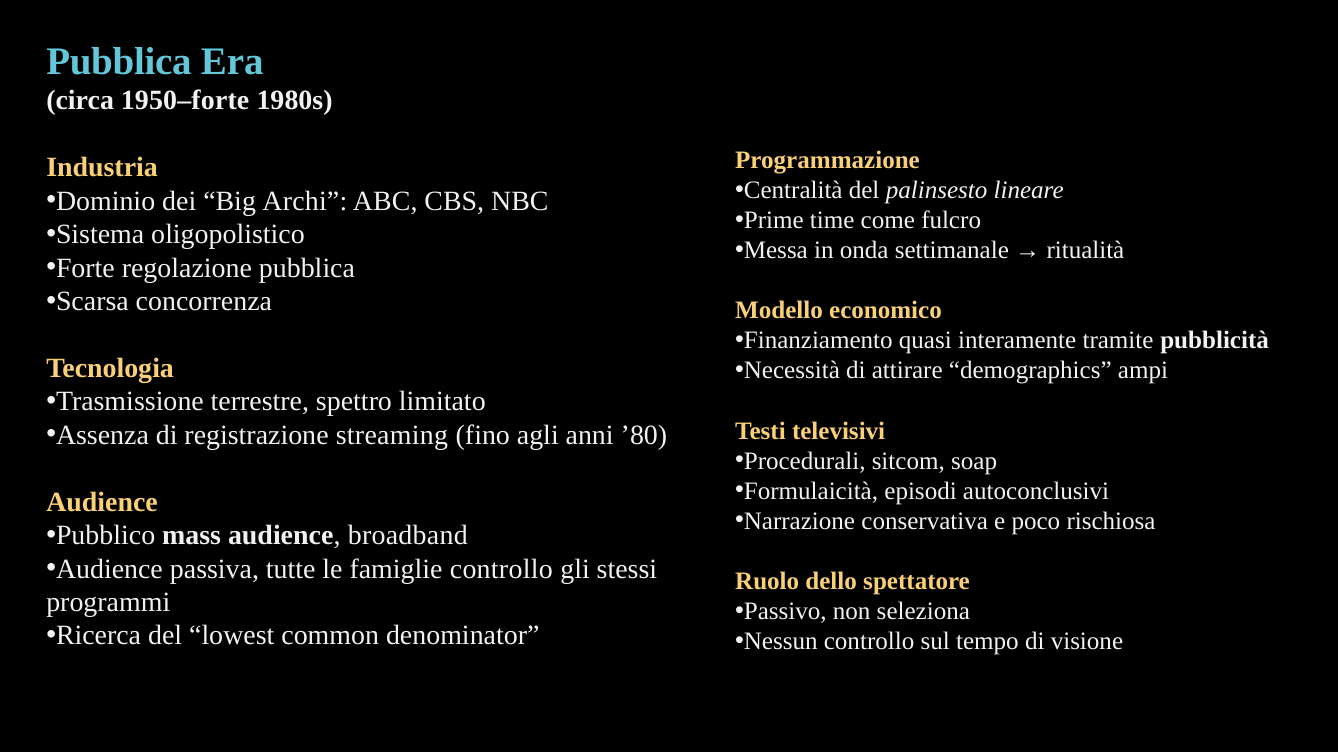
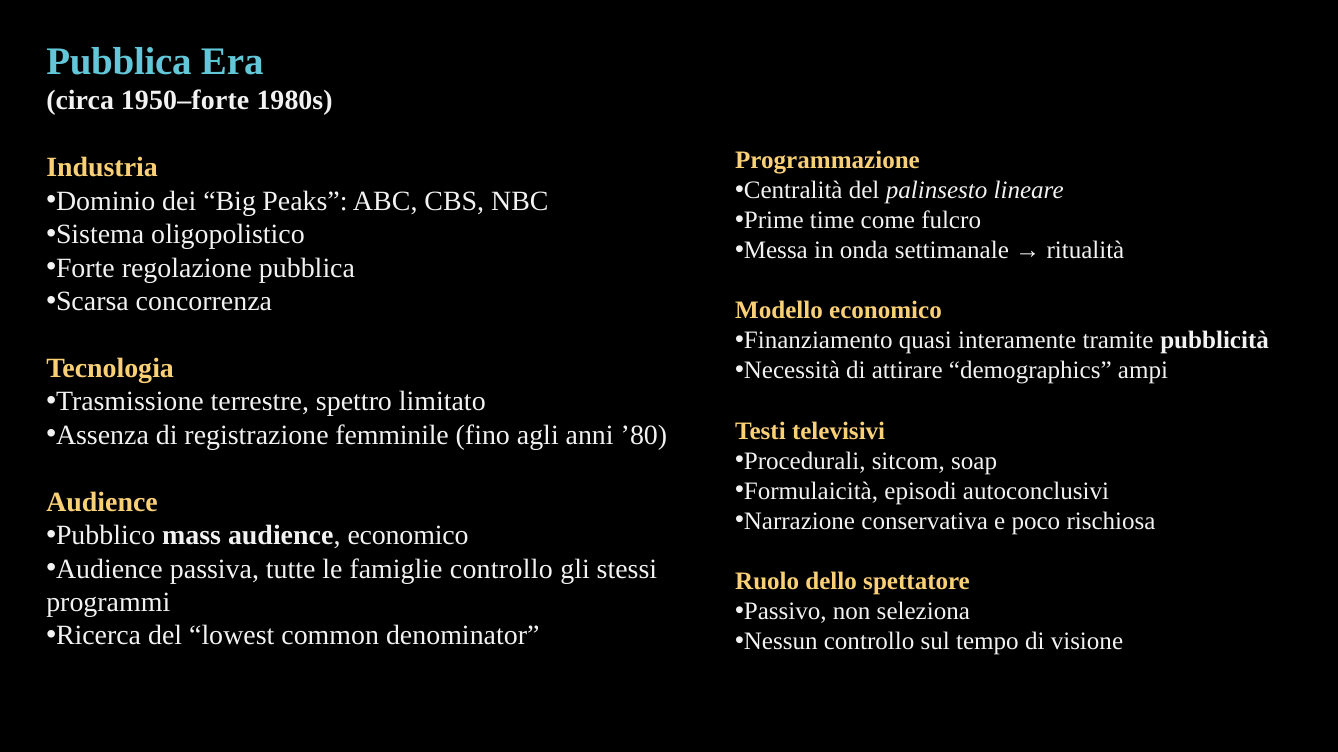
Archi: Archi -> Peaks (305, 201)
streaming: streaming -> femminile (392, 435)
audience broadband: broadband -> economico (408, 536)
